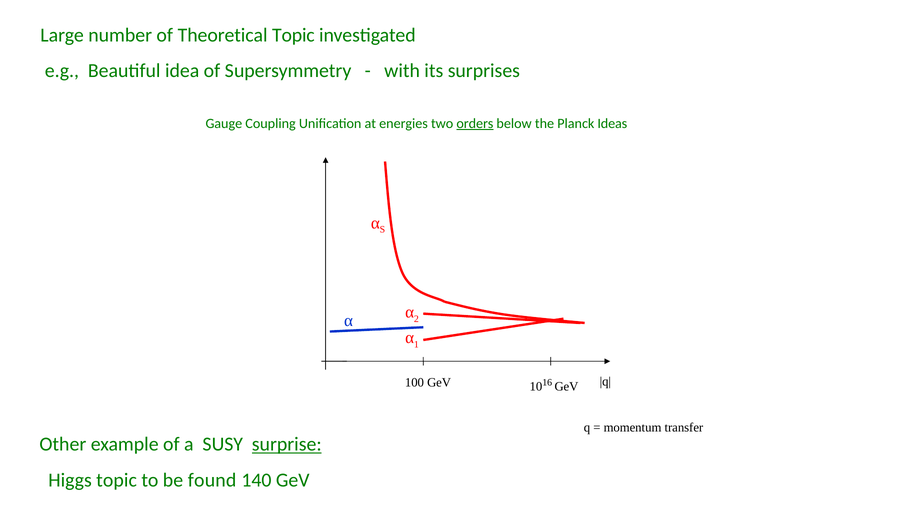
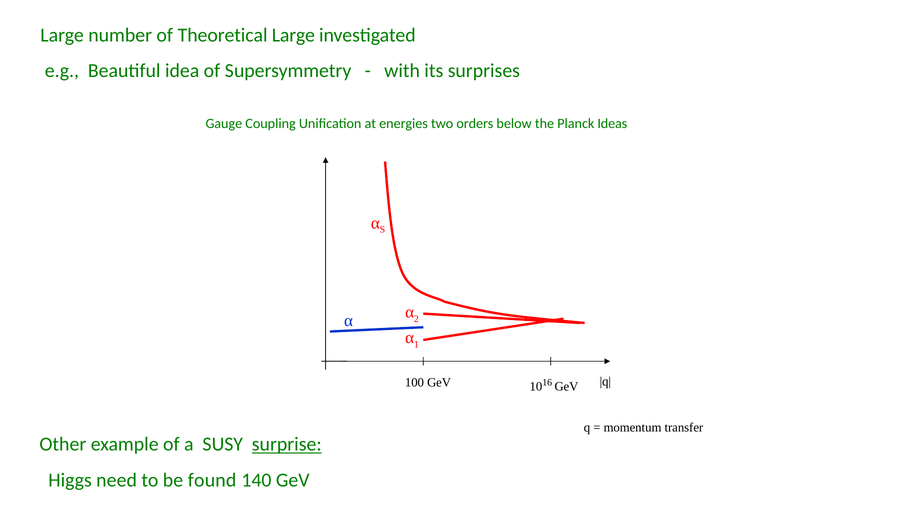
Theoretical Topic: Topic -> Large (293, 35)
orders underline: present -> none (475, 123)
Higgs topic: topic -> need (117, 480)
